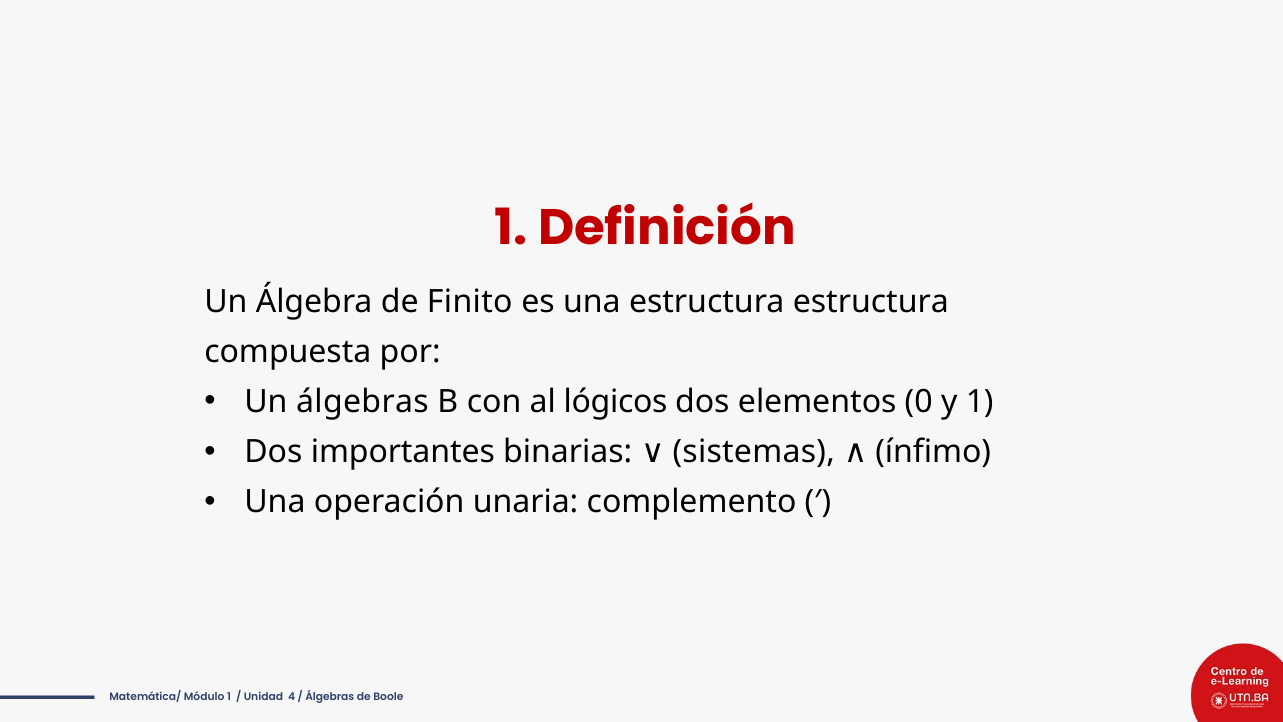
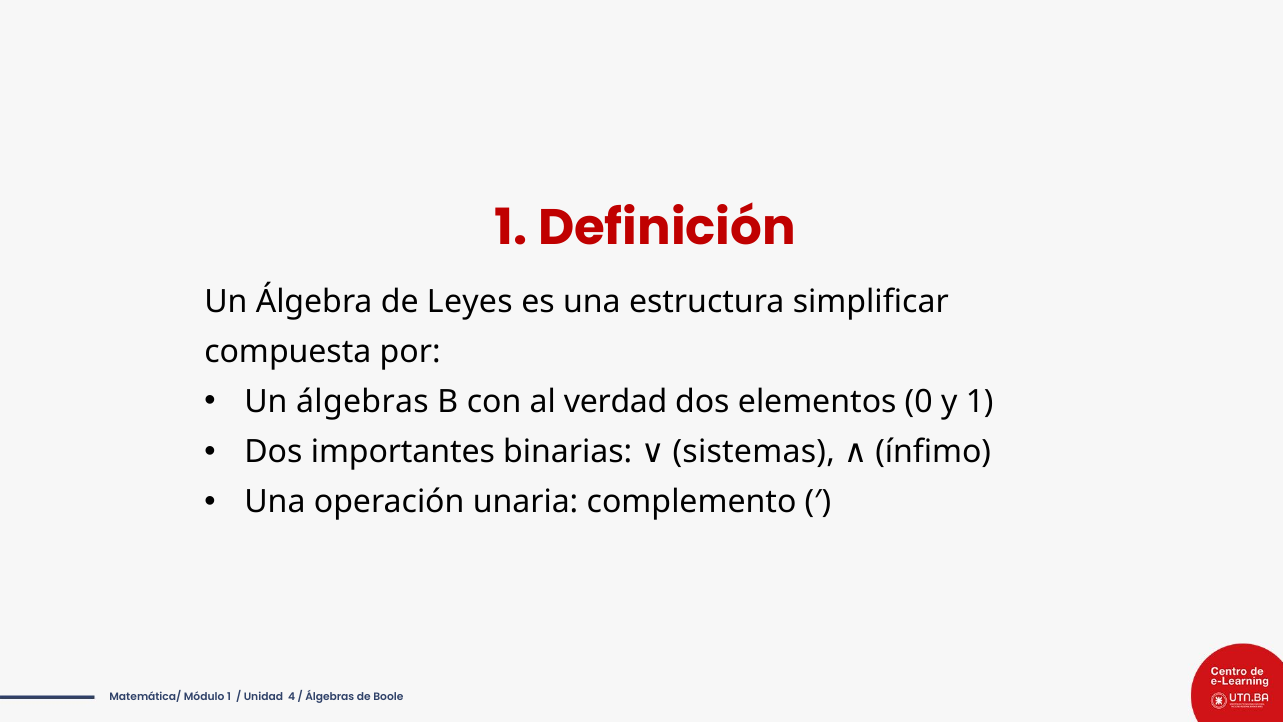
Finito: Finito -> Leyes (470, 302)
estructura estructura: estructura -> simplificar (871, 302)
lógicos: lógicos -> verdad (616, 402)
